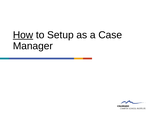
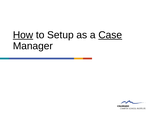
Case underline: none -> present (110, 35)
